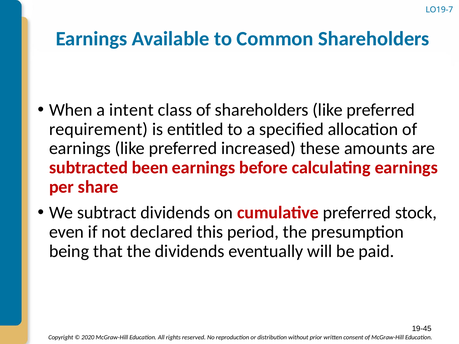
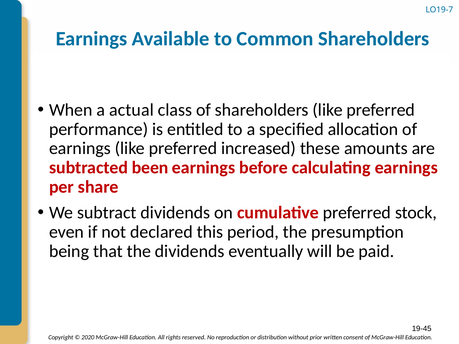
intent: intent -> actual (131, 110)
requirement: requirement -> performance (99, 129)
